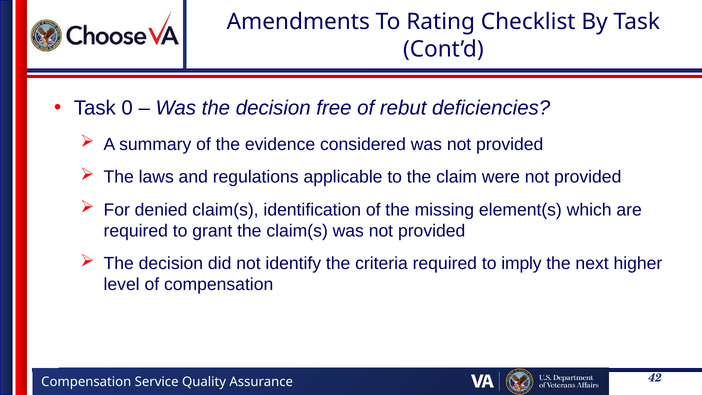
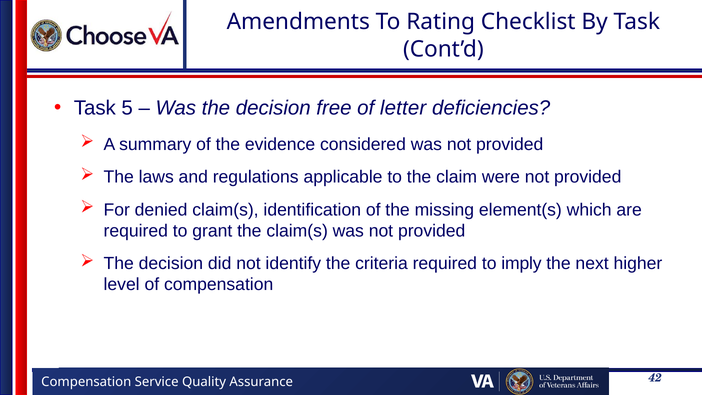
0: 0 -> 5 (127, 108)
rebut: rebut -> letter (403, 108)
